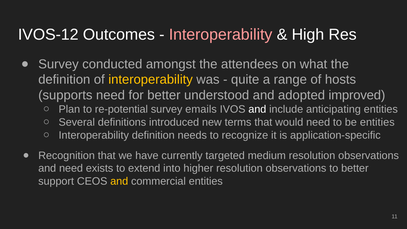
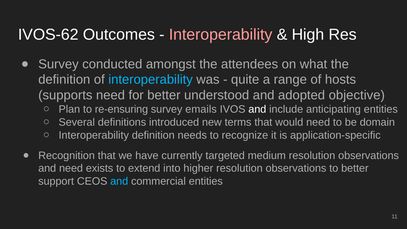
IVOS-12: IVOS-12 -> IVOS-62 (48, 34)
interoperability colour: yellow -> light blue (151, 80)
improved: improved -> objective (357, 95)
re-potential: re-potential -> re-ensuring (121, 109)
be entities: entities -> domain (377, 122)
and colour: yellow -> light blue (119, 181)
